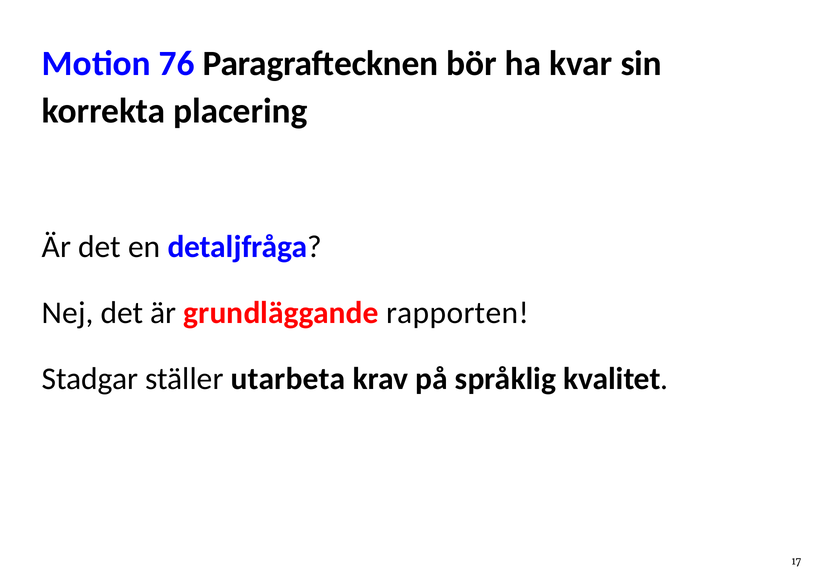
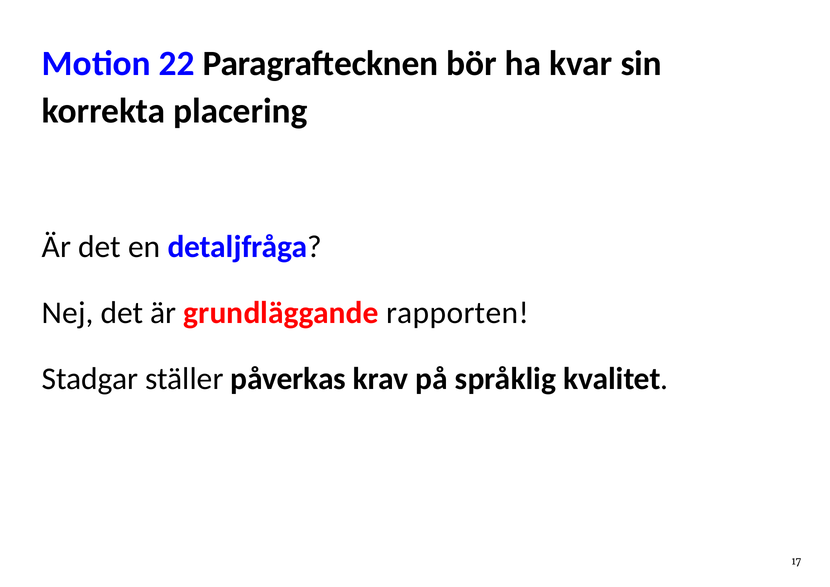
76: 76 -> 22 (177, 64)
utarbeta: utarbeta -> påverkas (288, 379)
